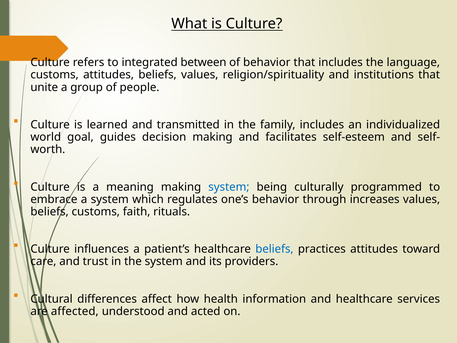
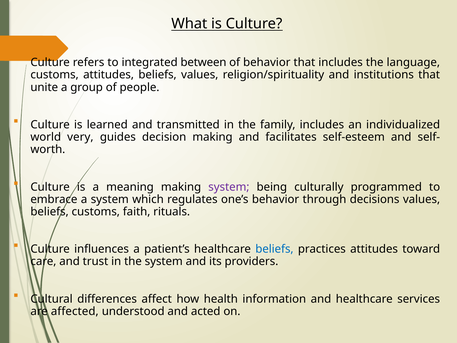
goal: goal -> very (80, 137)
system colour: blue -> purple (229, 187)
increases: increases -> decisions (375, 199)
